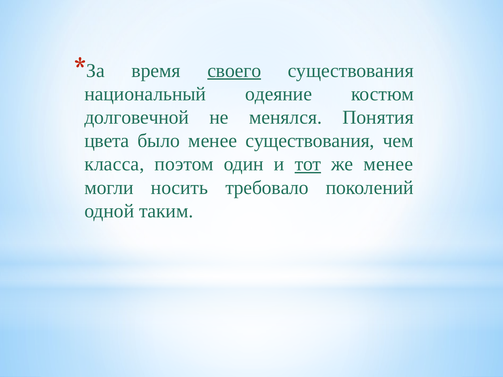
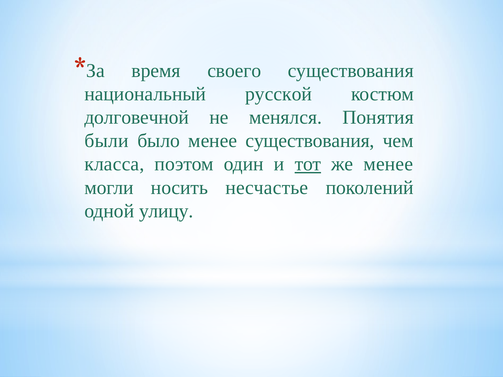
своего underline: present -> none (234, 71)
одеяние: одеяние -> русской (279, 94)
цвета: цвета -> были (107, 141)
требовало: требовало -> несчастье (267, 188)
таким: таким -> улицу (166, 211)
